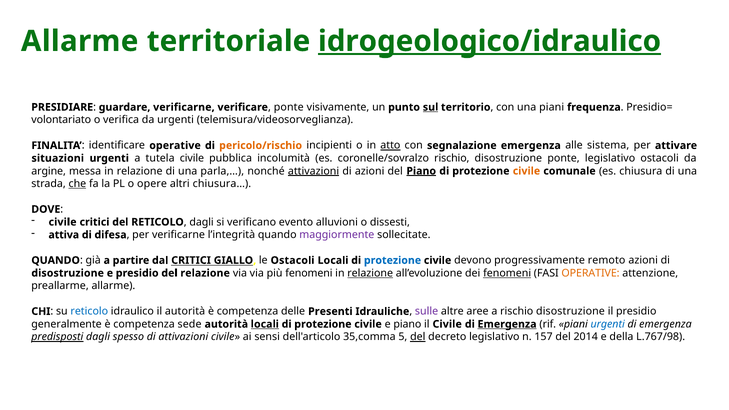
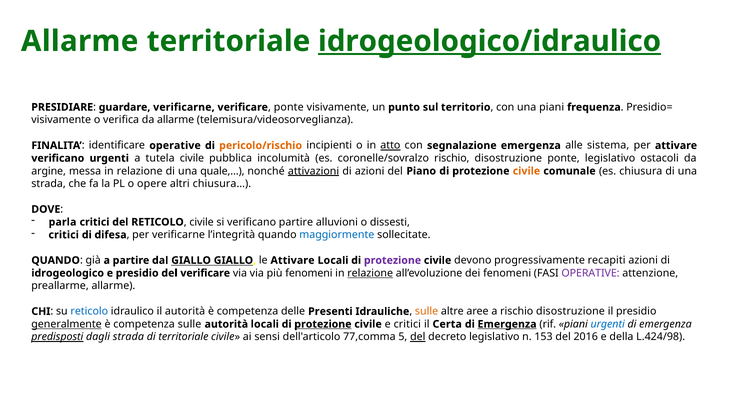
sul underline: present -> none (431, 107)
volontariato: volontariato -> visivamente (61, 120)
da urgenti: urgenti -> allarme (176, 120)
situazioni: situazioni -> verificano (58, 158)
parla,…: parla,… -> quale,… (222, 171)
Piano underline: present -> none (421, 171)
che underline: present -> none (77, 184)
civile: civile -> parla (63, 222)
RETICOLO dagli: dagli -> civile (202, 222)
verificano evento: evento -> partire (296, 222)
attiva: attiva -> critici (64, 235)
maggiormente colour: purple -> blue (337, 235)
dal CRITICI: CRITICI -> GIALLO (191, 260)
le Ostacoli: Ostacoli -> Attivare (293, 260)
protezione colour: blue -> purple (393, 260)
remoto: remoto -> recapiti (607, 260)
disostruzione: disostruzione -> idrogeologico (68, 273)
del relazione: relazione -> verificare (205, 273)
fenomeni underline: present -> none (507, 273)
OPERATIVE colour: orange -> purple (591, 273)
sulle colour: purple -> orange (427, 311)
generalmente underline: none -> present (67, 324)
competenza sede: sede -> sulle (190, 324)
locali underline: present -> none (265, 324)
protezione underline: none -> present (323, 324)
e piano: piano -> critici (407, 324)
il Civile: Civile -> Certa (447, 324)
dagli spesso: spesso -> strada (128, 337)
di attivazioni: attivazioni -> territoriale (183, 337)
35,comma: 35,comma -> 77,comma (369, 337)
157: 157 -> 153 (544, 337)
2014: 2014 -> 2016 (586, 337)
L.767/98: L.767/98 -> L.424/98 (661, 337)
